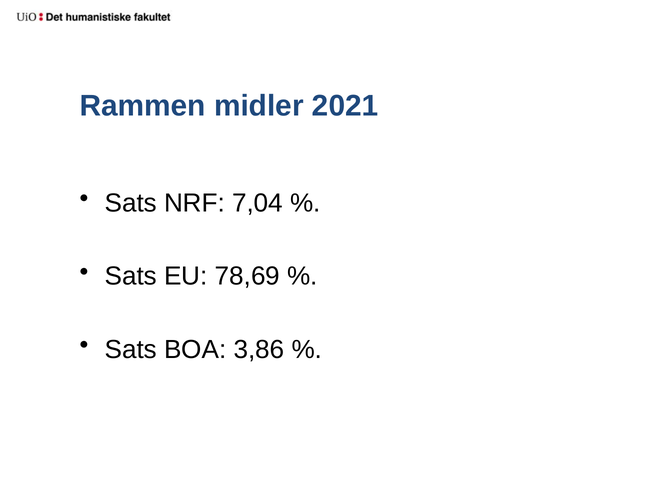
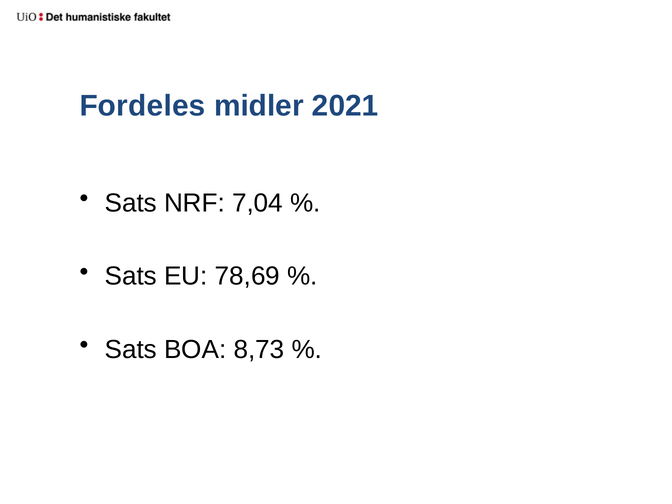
Rammen: Rammen -> Fordeles (142, 106)
3,86: 3,86 -> 8,73 (259, 350)
